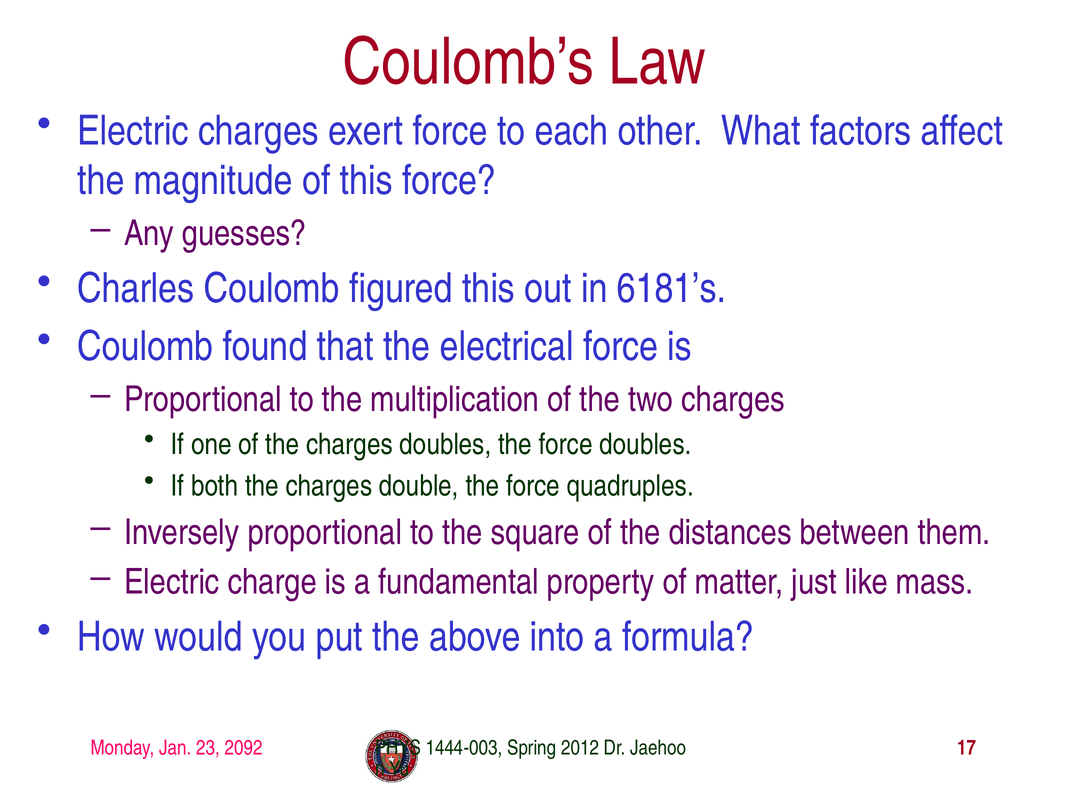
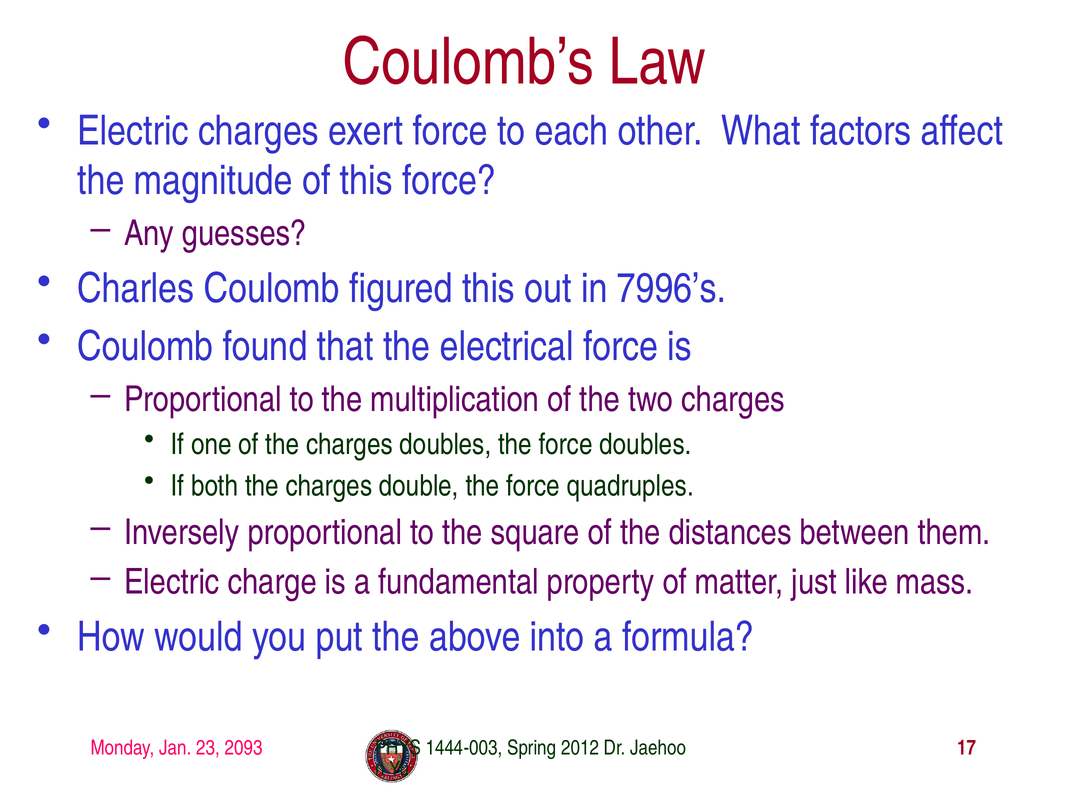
6181’s: 6181’s -> 7996’s (672, 289)
2092: 2092 -> 2093 (244, 748)
